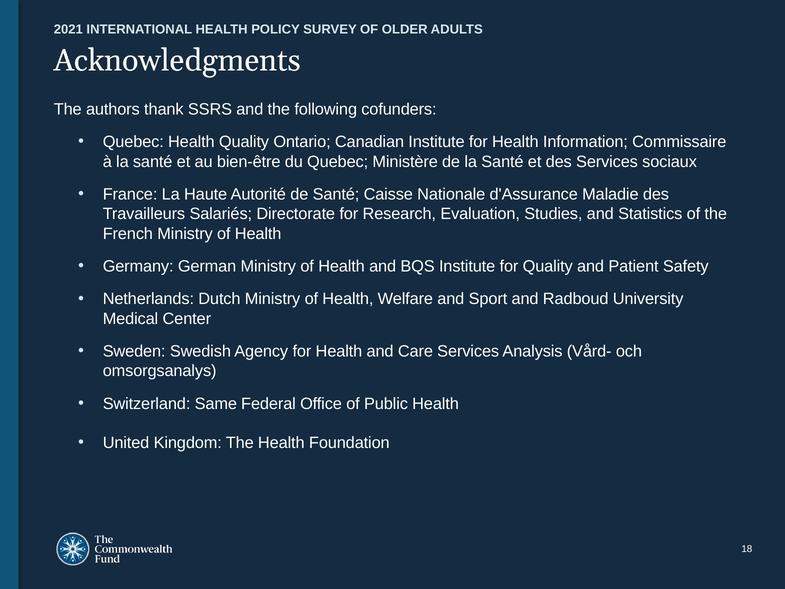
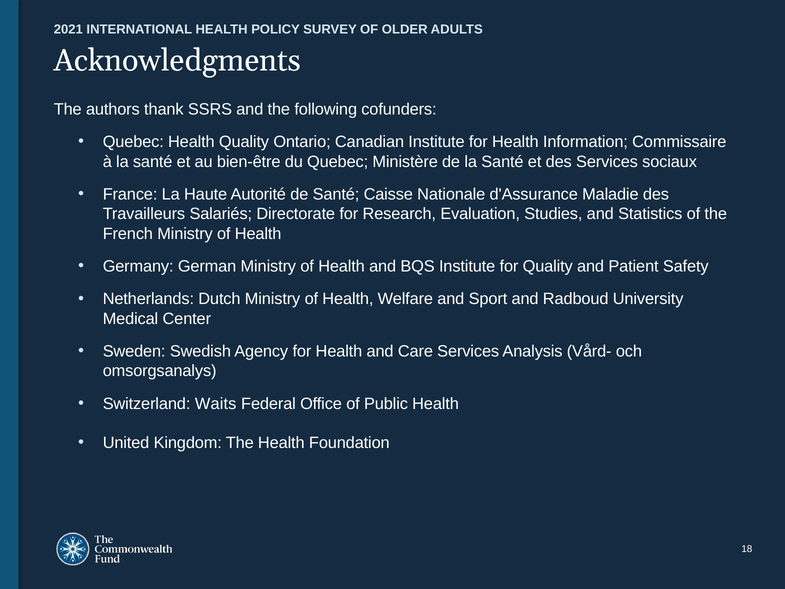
Same: Same -> Waits (216, 404)
